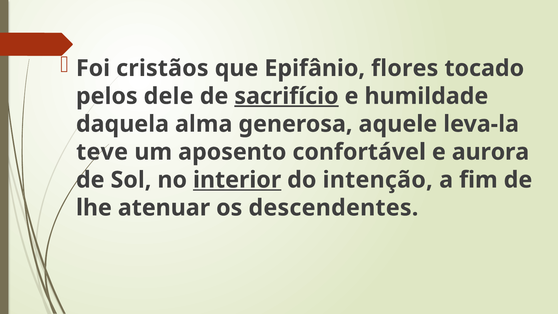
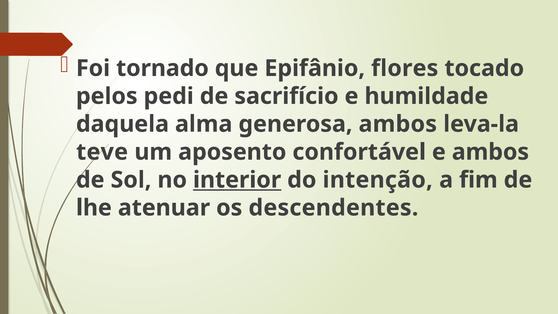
cristãos: cristãos -> tornado (162, 68)
dele: dele -> pedi (169, 96)
sacrifício underline: present -> none (286, 96)
generosa aquele: aquele -> ambos (398, 124)
e aurora: aurora -> ambos (490, 152)
